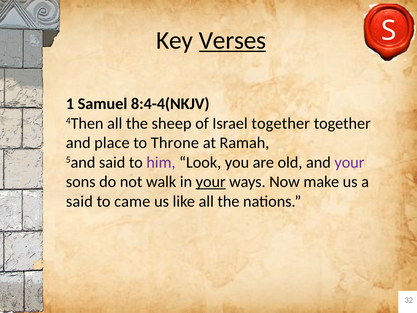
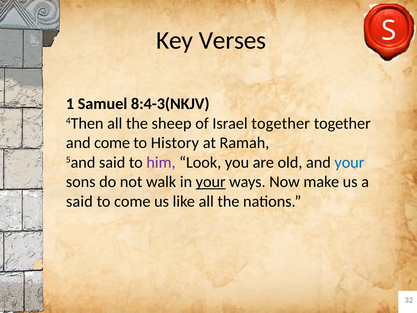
Verses underline: present -> none (232, 40)
8:4-4(NKJV: 8:4-4(NKJV -> 8:4-3(NKJV (170, 104)
and place: place -> come (112, 143)
Throne: Throne -> History (175, 143)
your colour: purple -> blue (349, 162)
to came: came -> come (132, 201)
